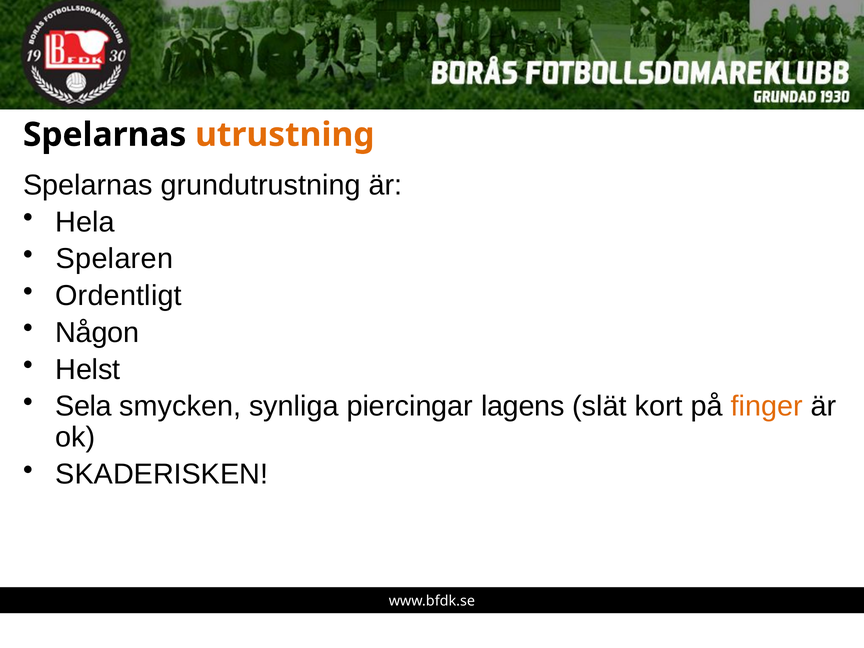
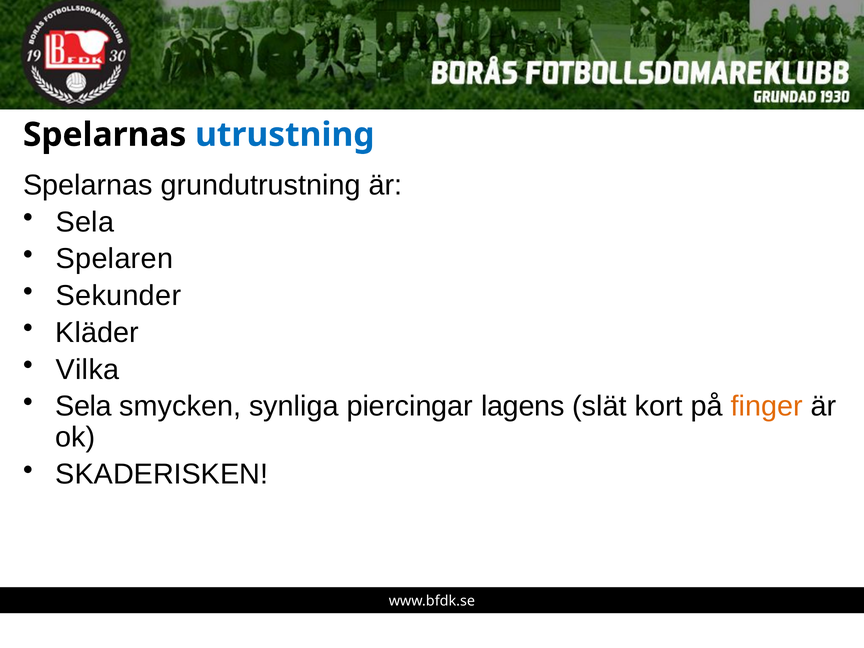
utrustning colour: orange -> blue (285, 135)
Hela: Hela -> Sela (85, 222)
Ordentligt: Ordentligt -> Sekunder (119, 296)
Någon: Någon -> Kläder (97, 333)
Helst: Helst -> Vilka (88, 369)
